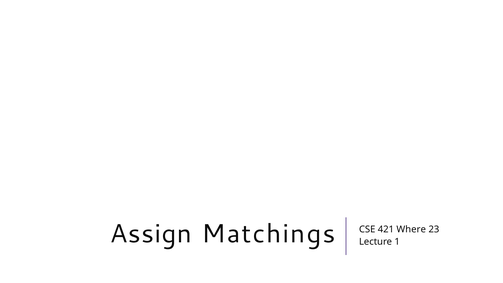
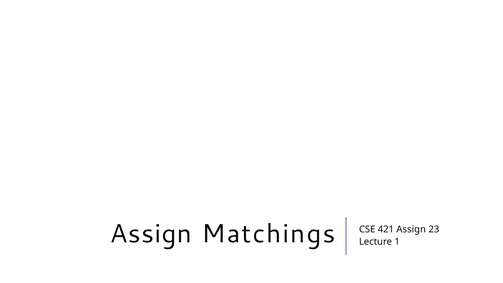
421 Where: Where -> Assign (411, 229)
